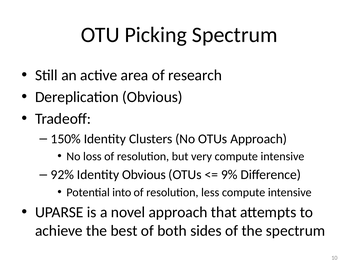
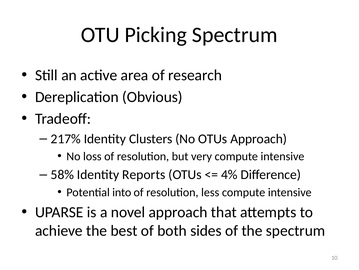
150%: 150% -> 217% (66, 139)
92%: 92% -> 58% (62, 174)
Identity Obvious: Obvious -> Reports (144, 174)
9%: 9% -> 4% (229, 174)
